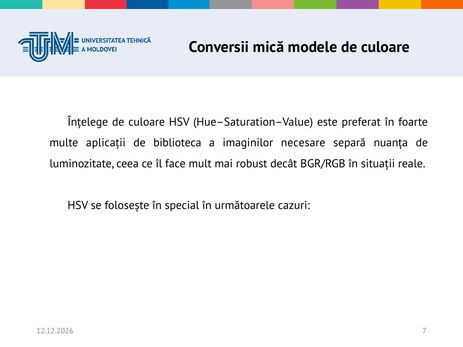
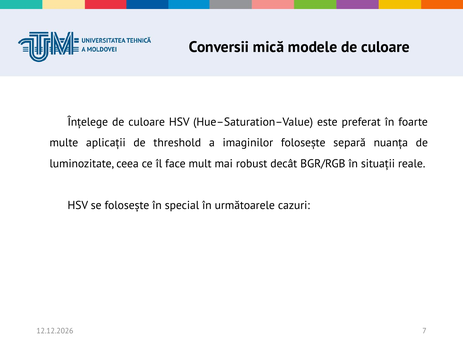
biblioteca: biblioteca -> threshold (177, 143)
imaginilor necesare: necesare -> folosește (303, 143)
